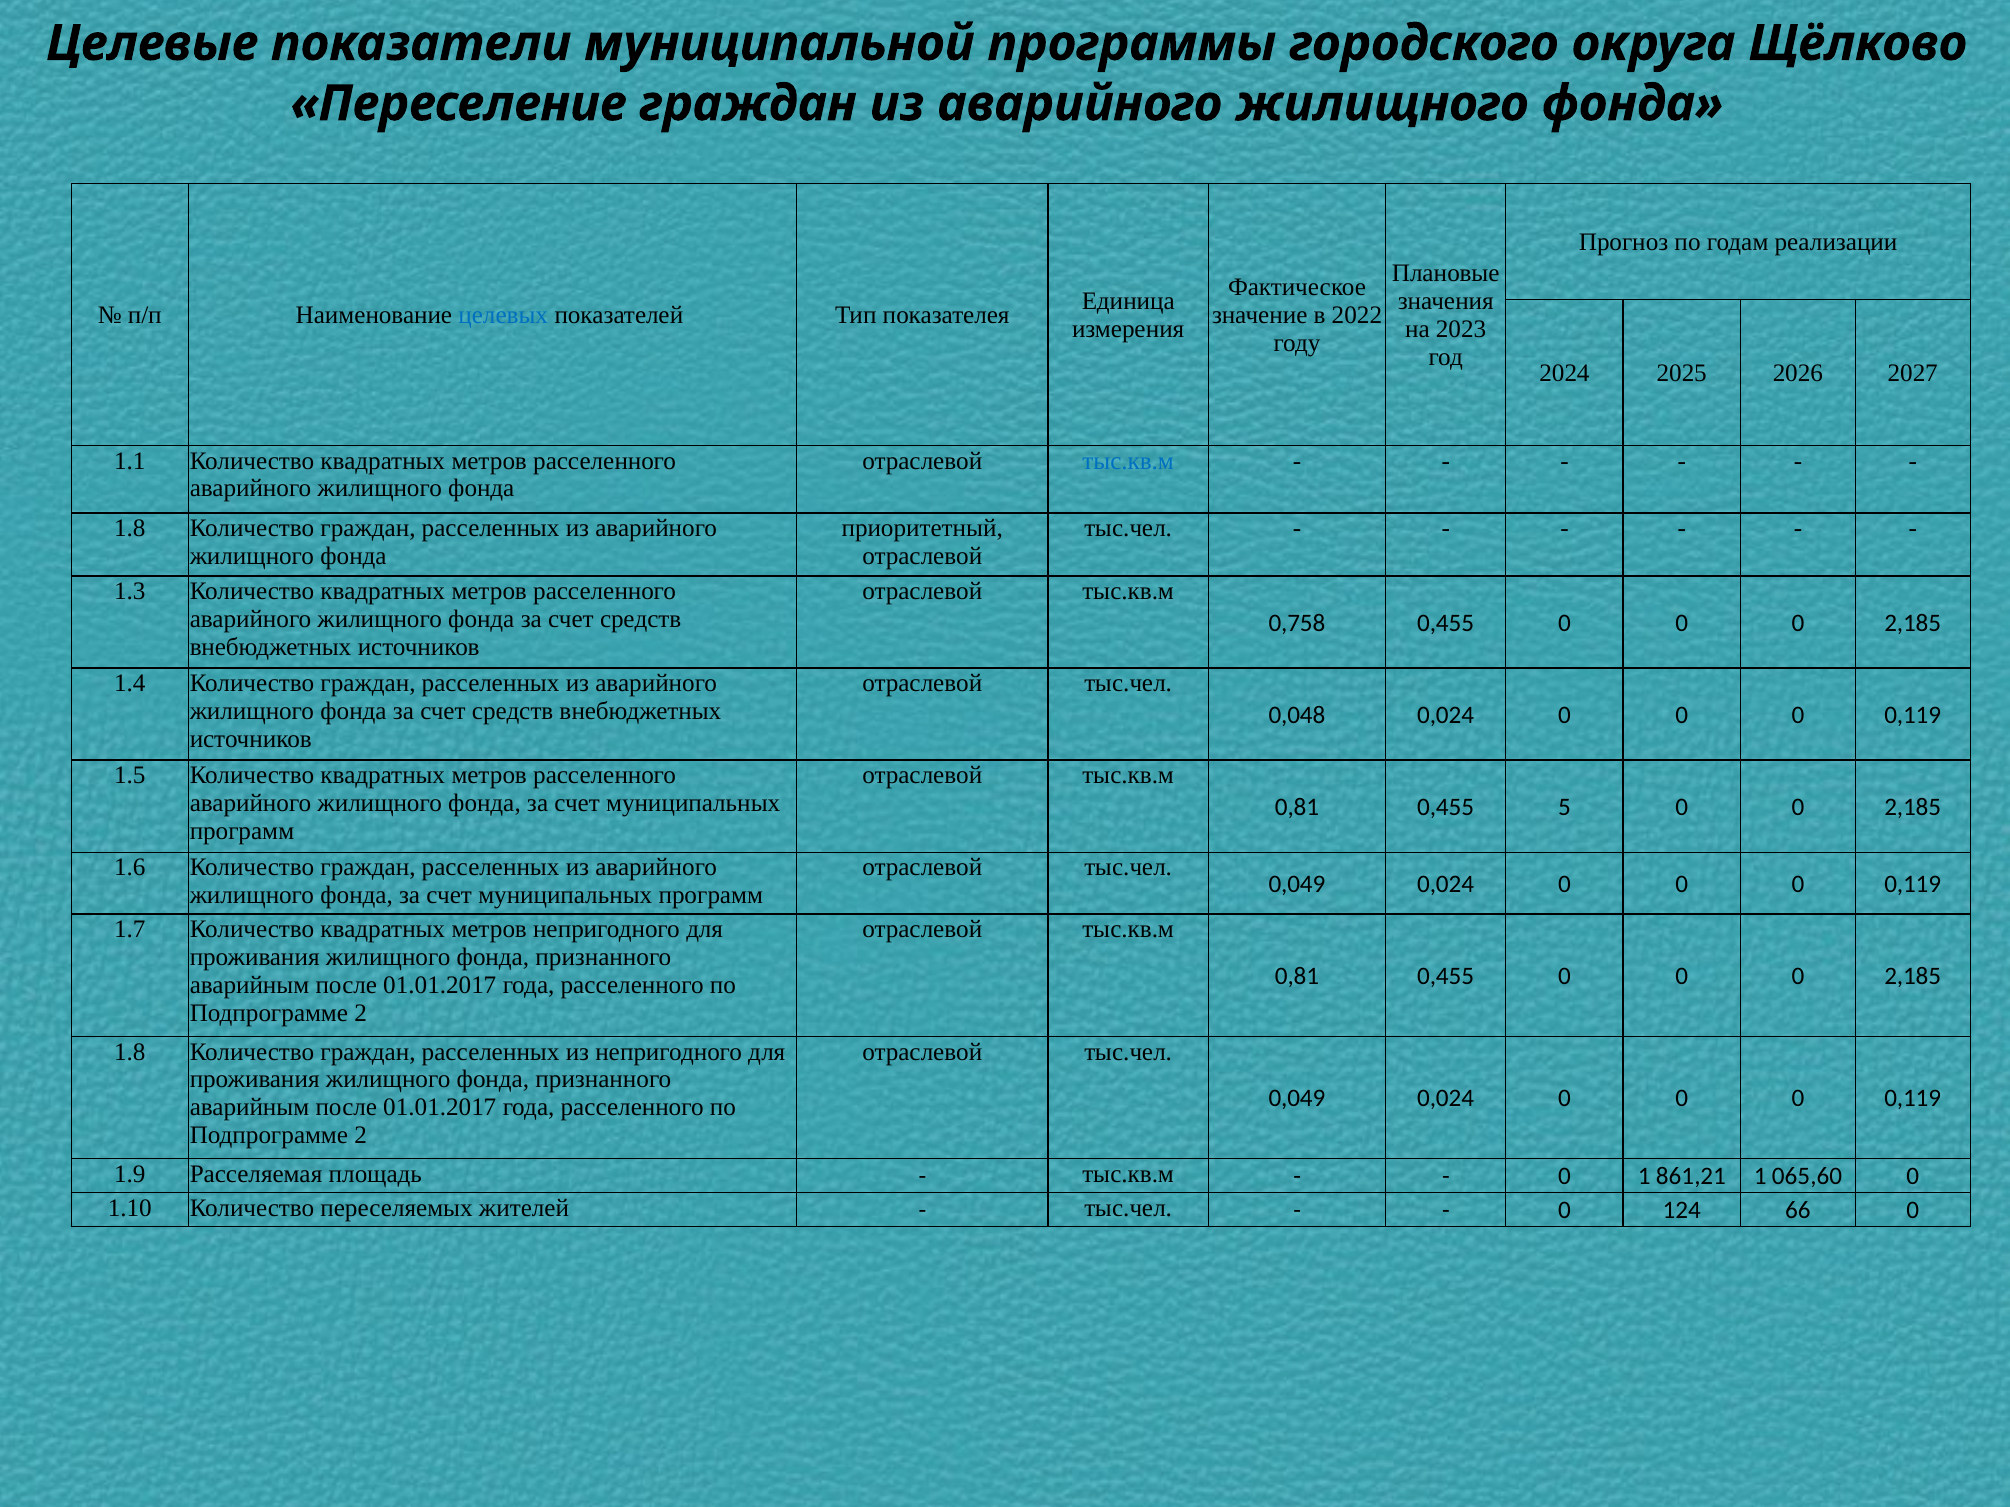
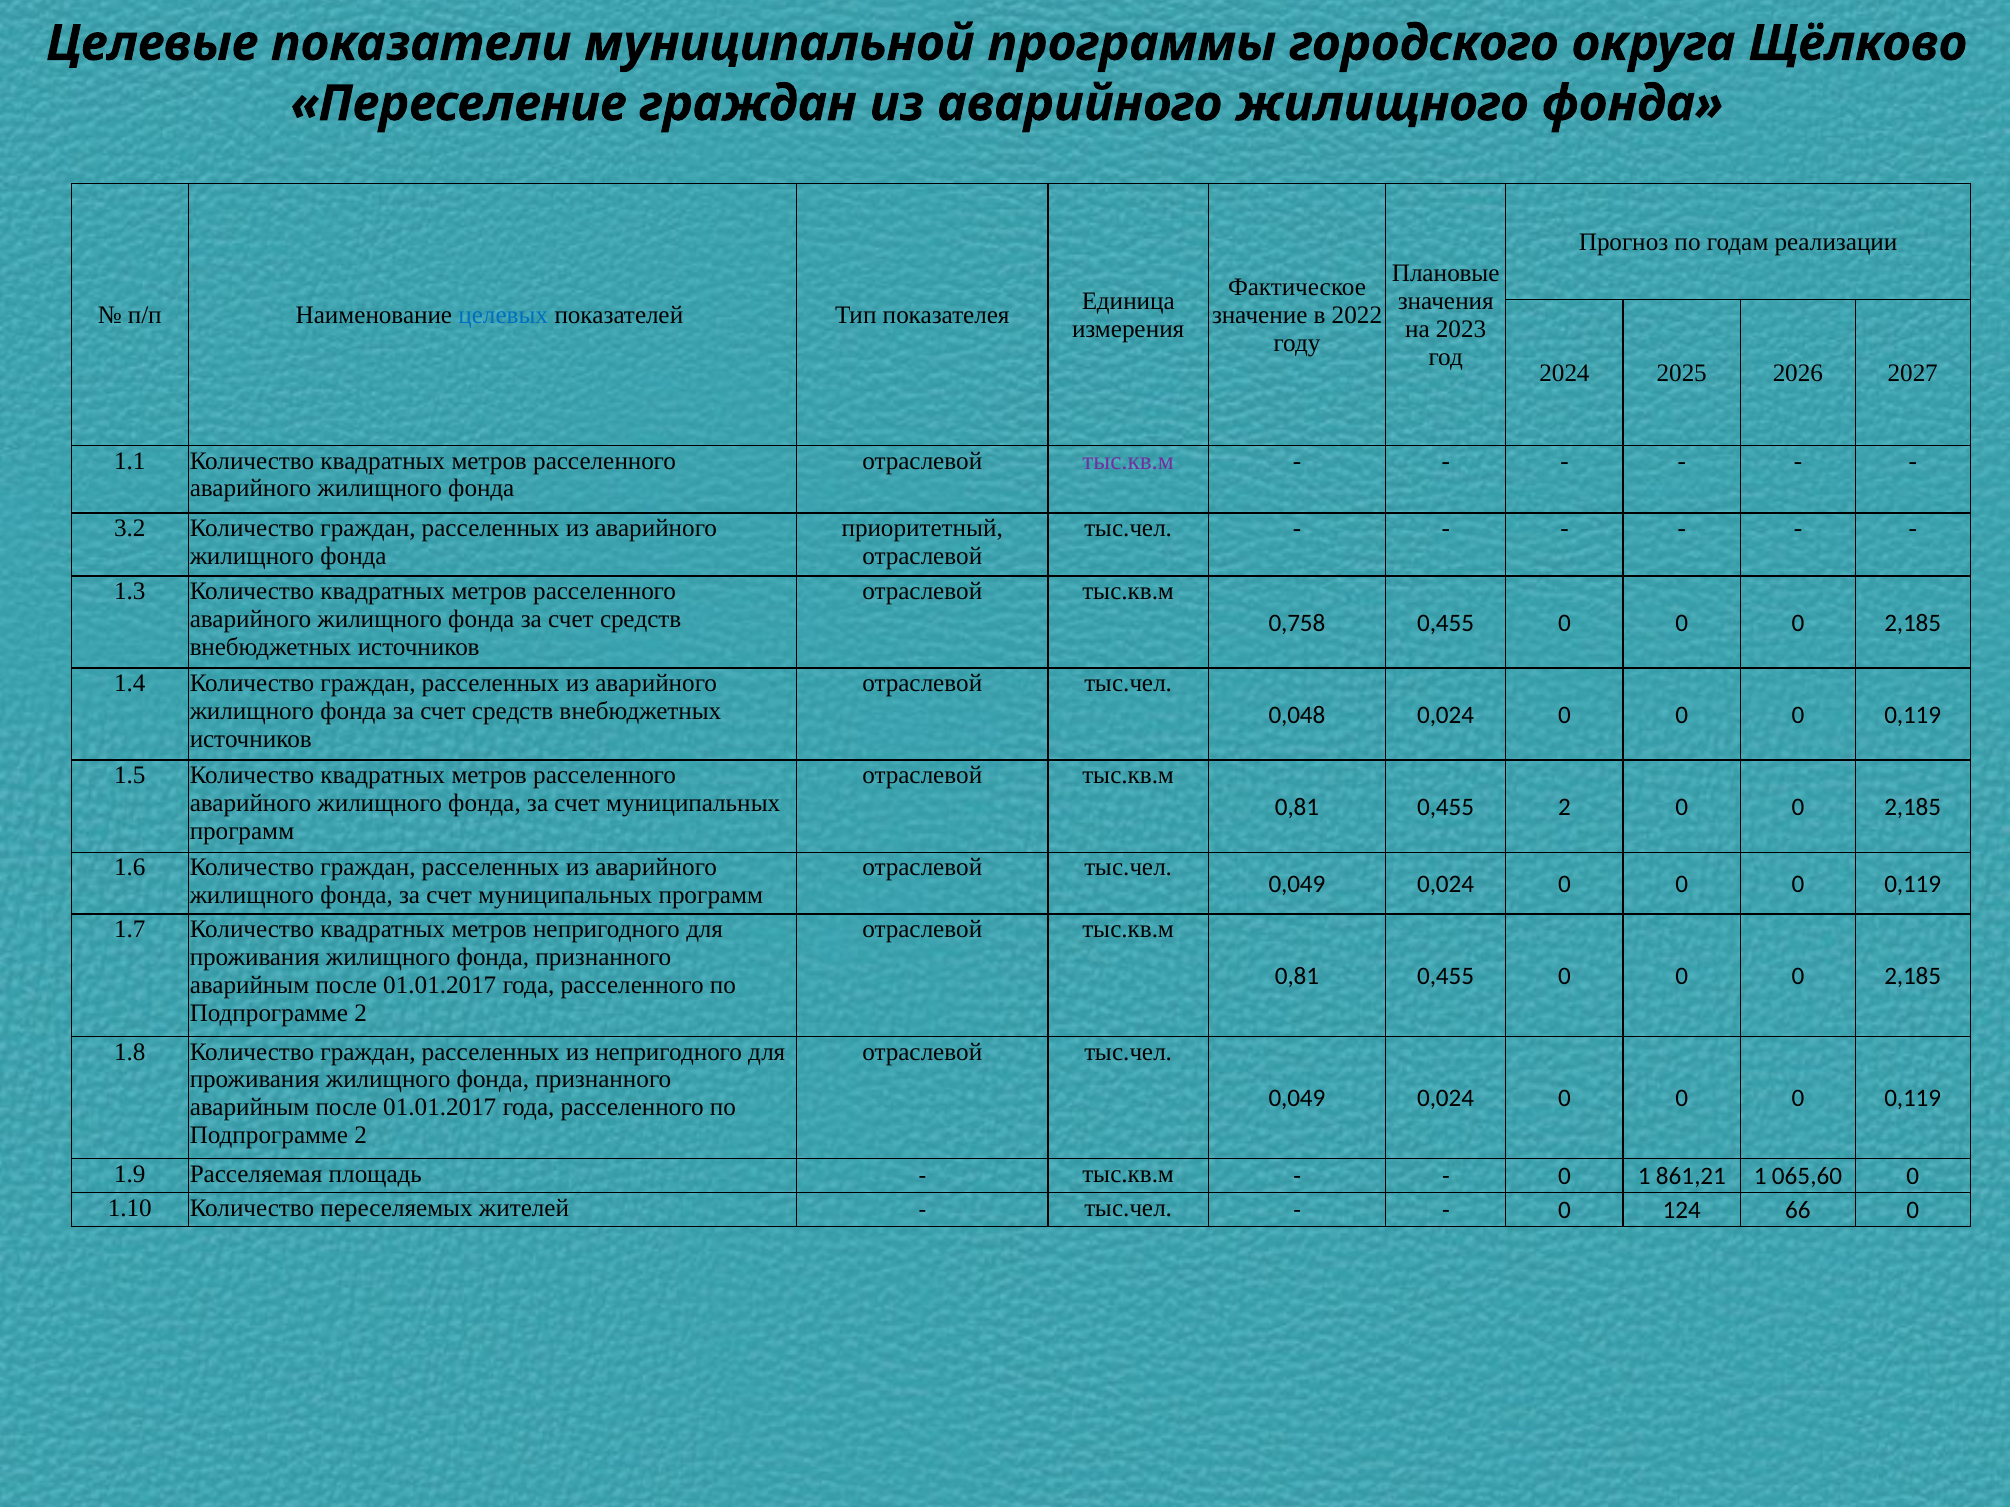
тыс.кв.м colour: blue -> purple (1128, 461)
1.8: 1.8 -> 3.2 (130, 529)
0,455 5: 5 -> 2 (1565, 807)
